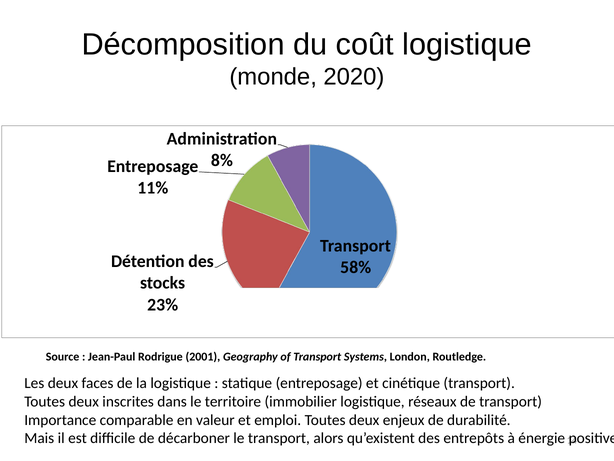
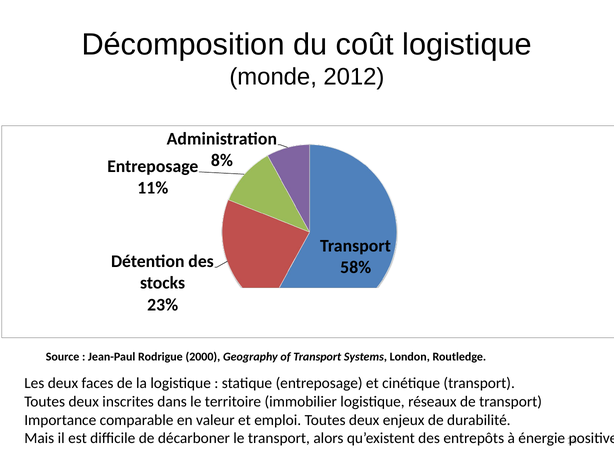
2020: 2020 -> 2012 (354, 77)
2001: 2001 -> 2000 (203, 357)
